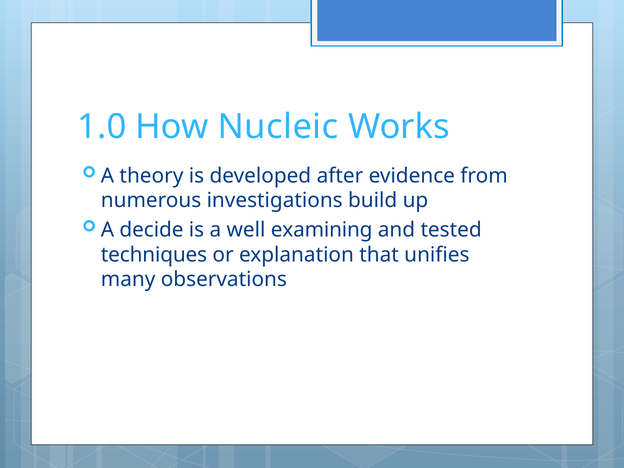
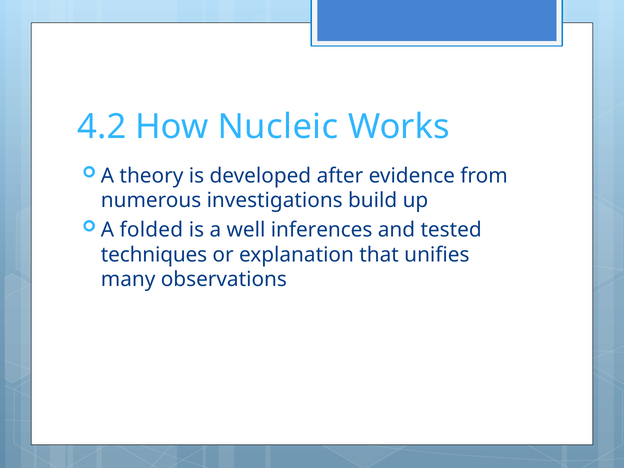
1.0: 1.0 -> 4.2 (102, 127)
decide: decide -> folded (151, 230)
examining: examining -> inferences (322, 230)
